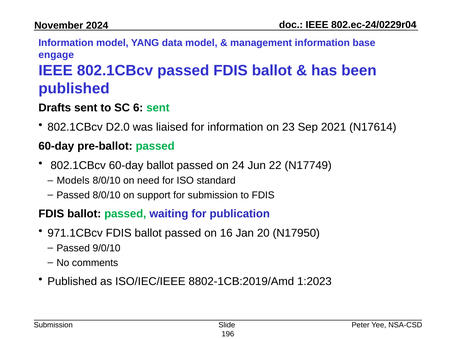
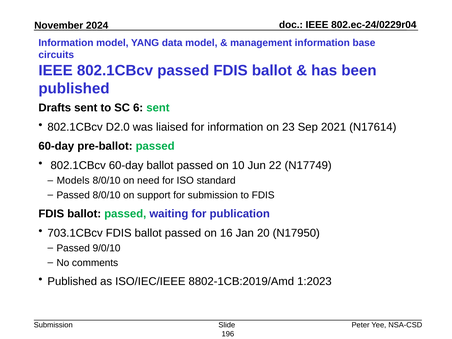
engage: engage -> circuits (56, 55)
24: 24 -> 10 (238, 165)
971.1CBcv: 971.1CBcv -> 703.1CBcv (75, 233)
